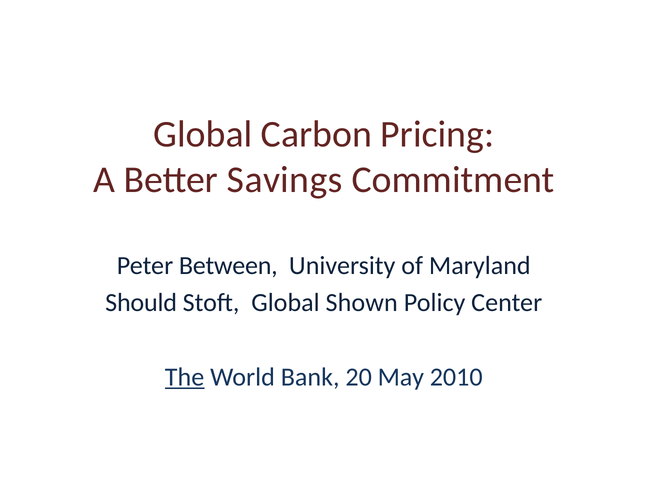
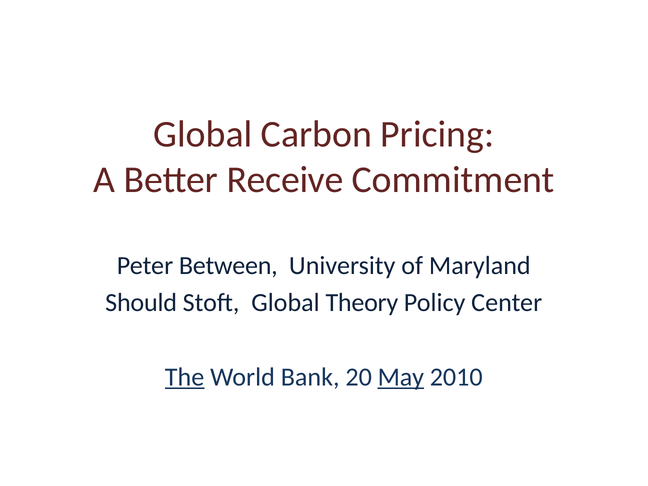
Savings: Savings -> Receive (285, 180)
Shown: Shown -> Theory (362, 303)
May underline: none -> present (401, 377)
